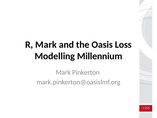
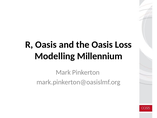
R Mark: Mark -> Oasis (46, 44)
